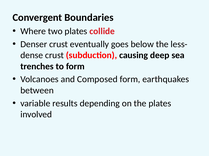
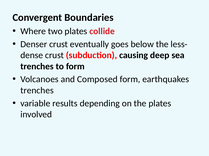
between: between -> trenches (37, 91)
